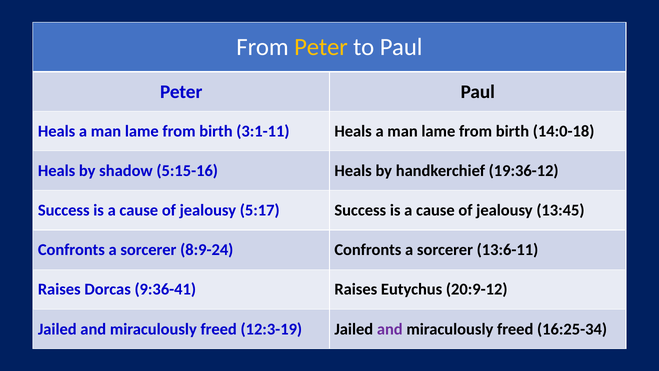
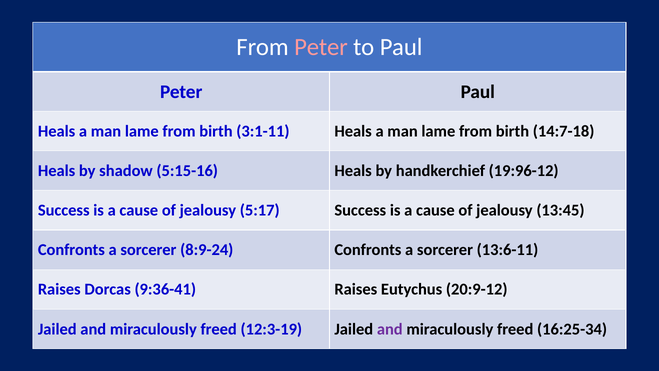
Peter colour: yellow -> pink (321, 47)
14:0-18: 14:0-18 -> 14:7-18 (564, 131)
19:36-12: 19:36-12 -> 19:96-12 (524, 171)
